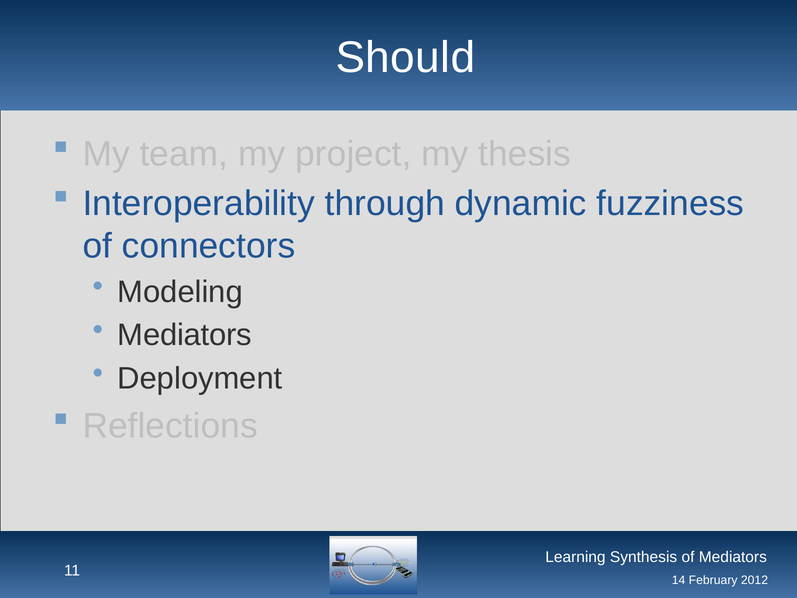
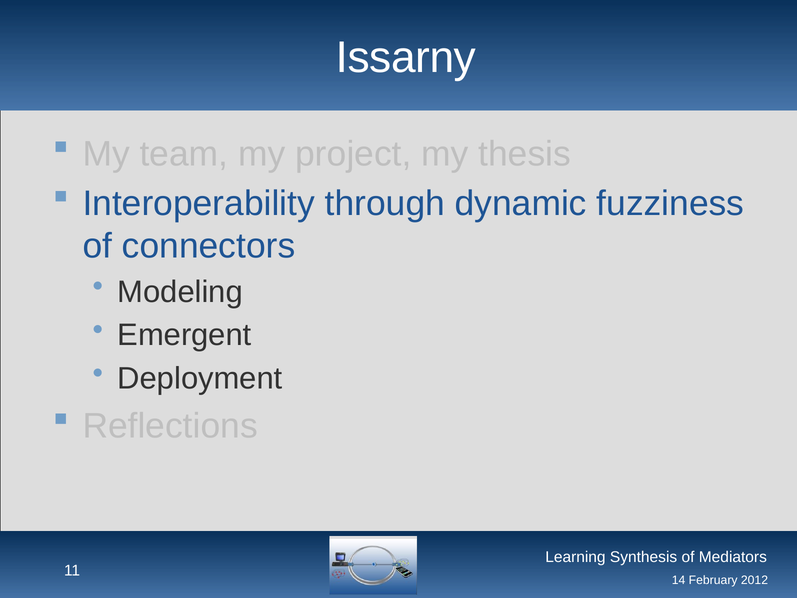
Should: Should -> Issarny (406, 58)
Mediators: Mediators -> Emergent (184, 335)
